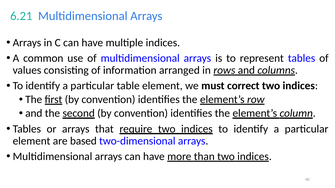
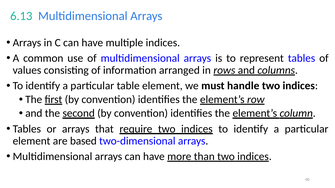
6.21: 6.21 -> 6.13 (21, 16)
correct: correct -> handle (243, 86)
